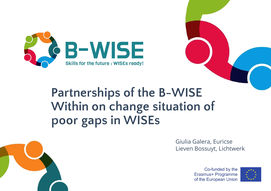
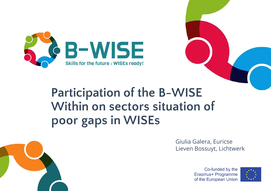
Partnerships: Partnerships -> Participation (86, 93)
change: change -> sectors (129, 107)
